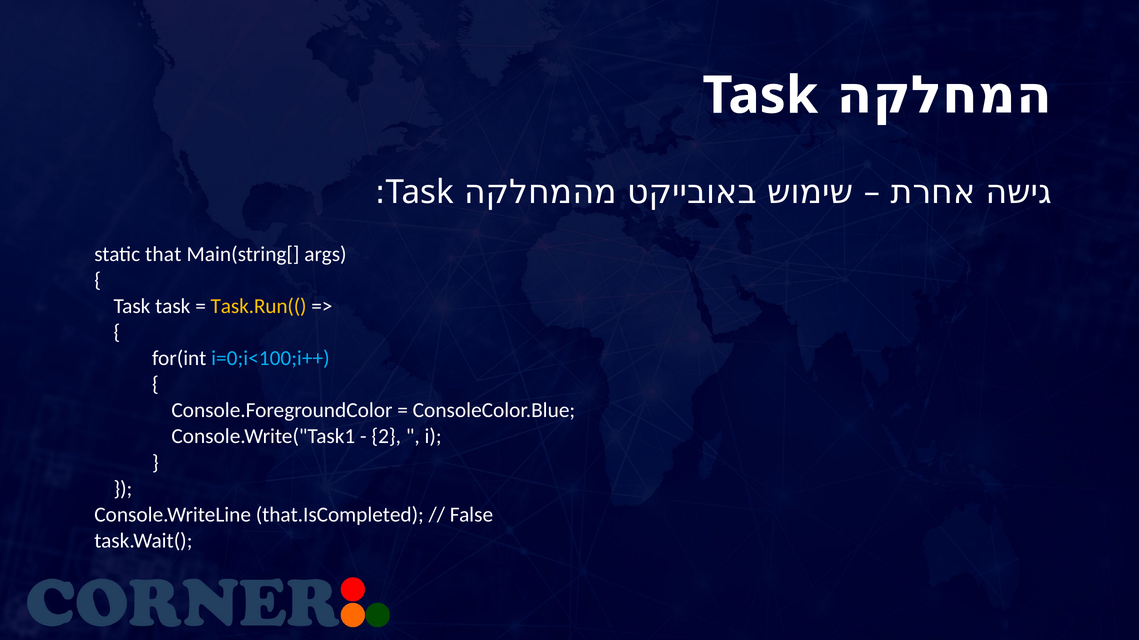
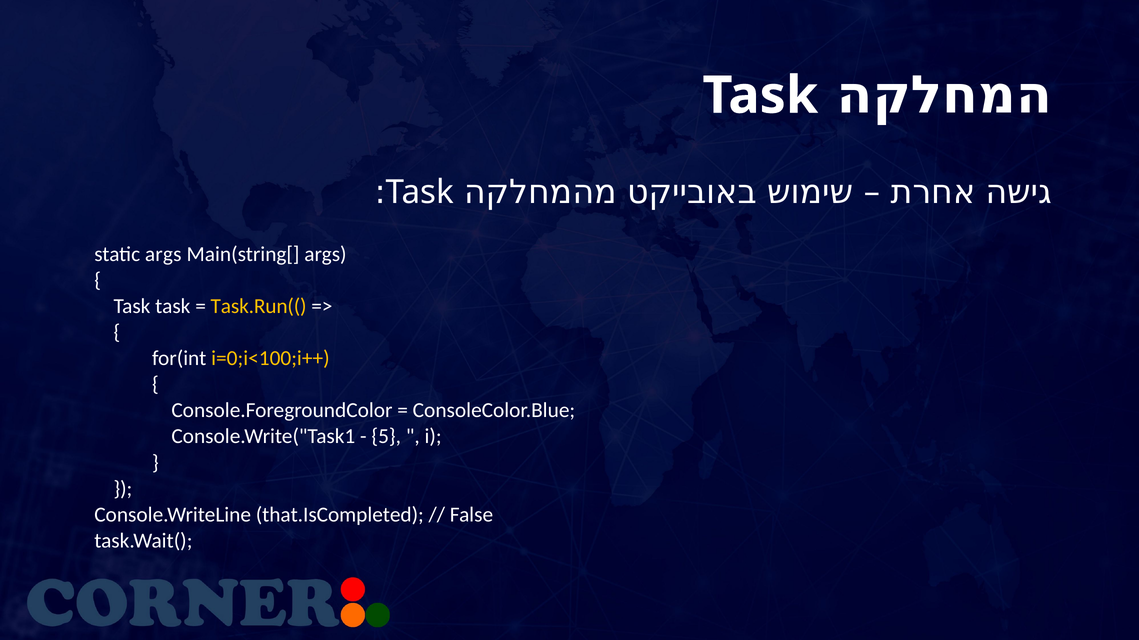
static that: that -> args (163, 254)
i=0;i<100;i++ colour: light blue -> yellow (270, 359)
2: 2 -> 5 (386, 437)
